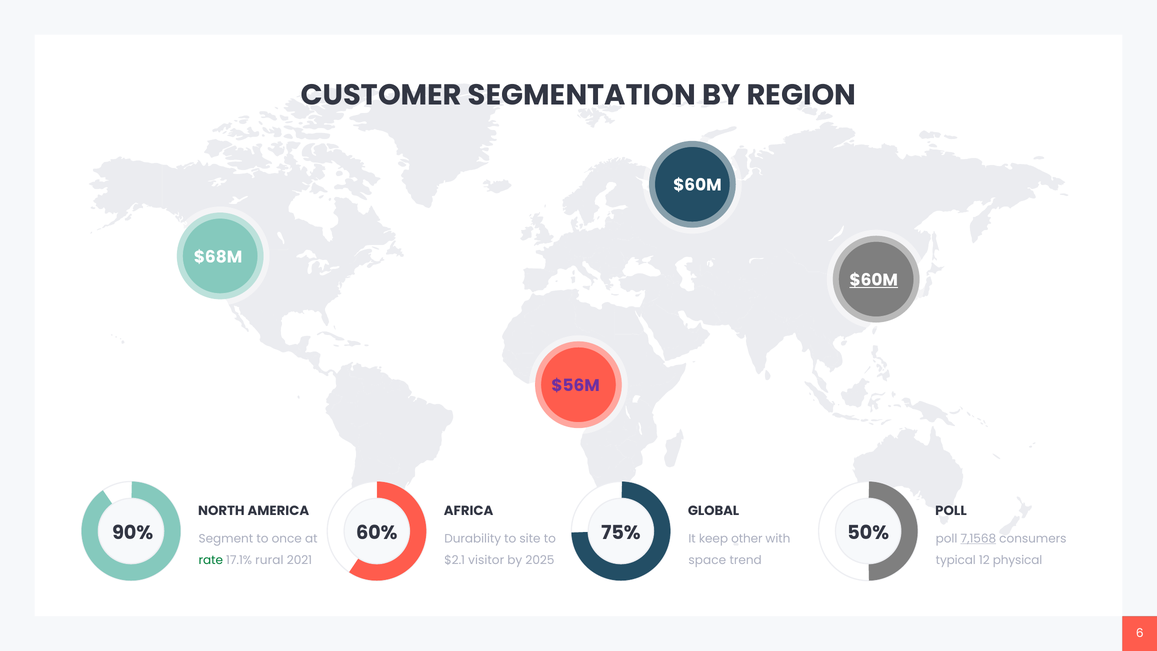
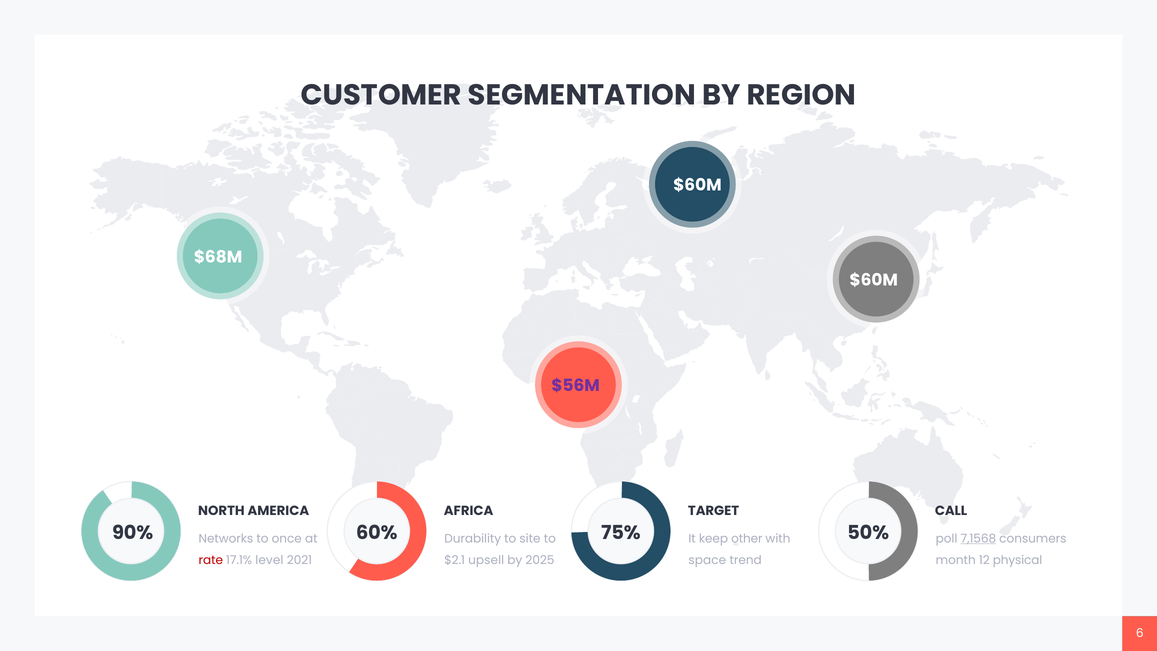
$60M underline: present -> none (874, 280)
GLOBAL: GLOBAL -> TARGET (714, 511)
POLL: POLL -> CALL (951, 511)
Segment: Segment -> Networks (226, 538)
rate colour: green -> red (211, 560)
rural: rural -> level (269, 560)
visitor: visitor -> upsell (486, 560)
typical: typical -> month (956, 560)
